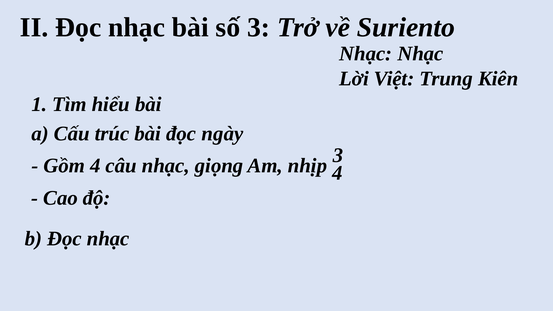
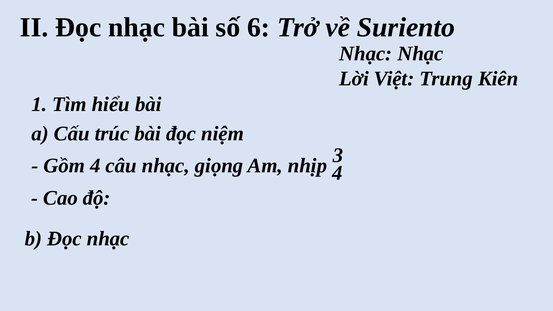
số 3: 3 -> 6 (259, 27)
ngày: ngày -> niệm (223, 134)
